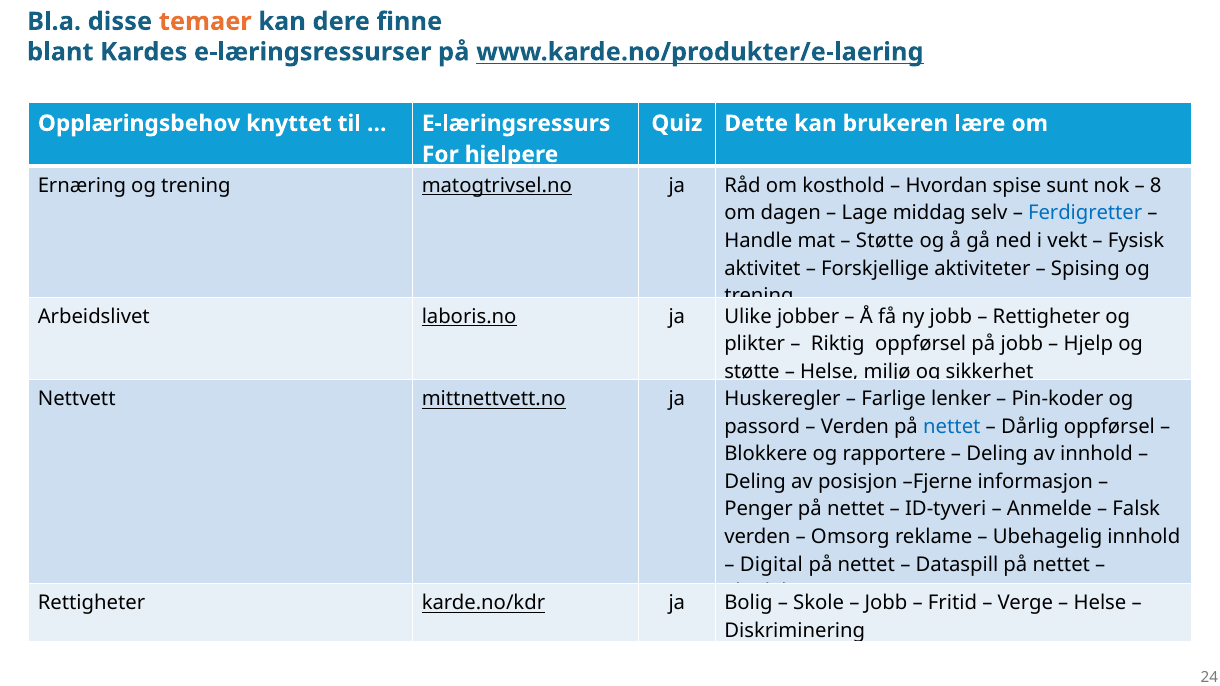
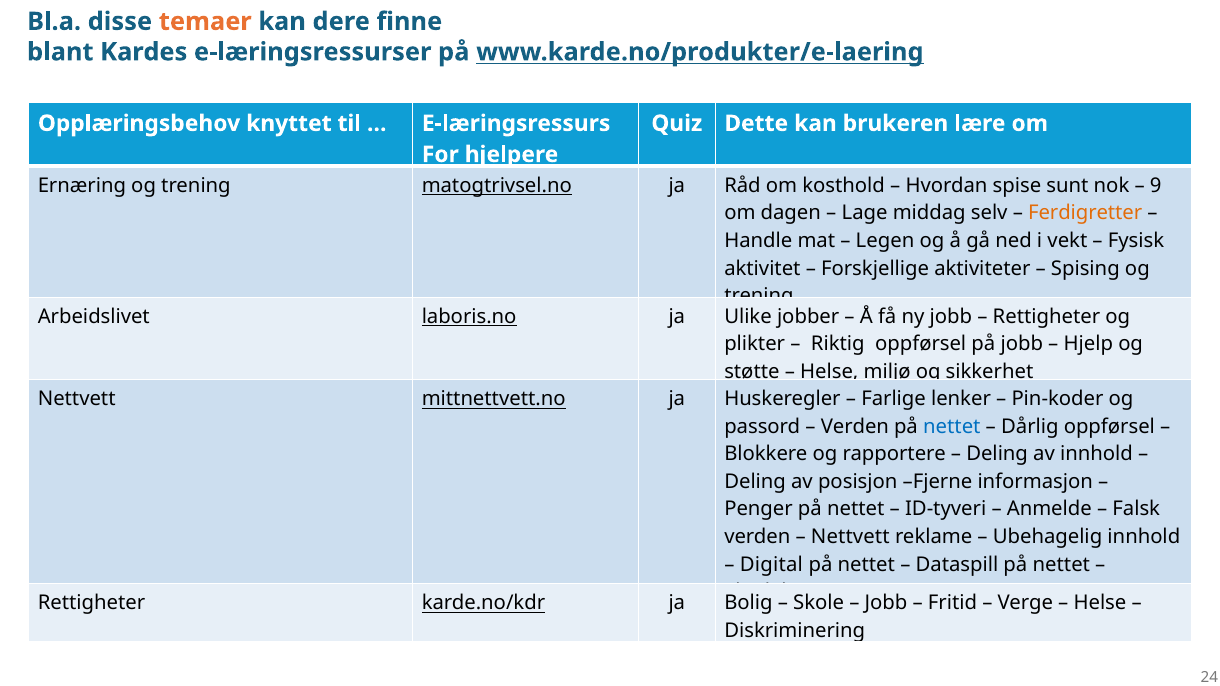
8: 8 -> 9 (1156, 186)
Ferdigretter colour: blue -> orange (1085, 213)
Støtte: Støtte -> Legen (885, 241)
Omsorg: Omsorg -> Nettvett (850, 537)
